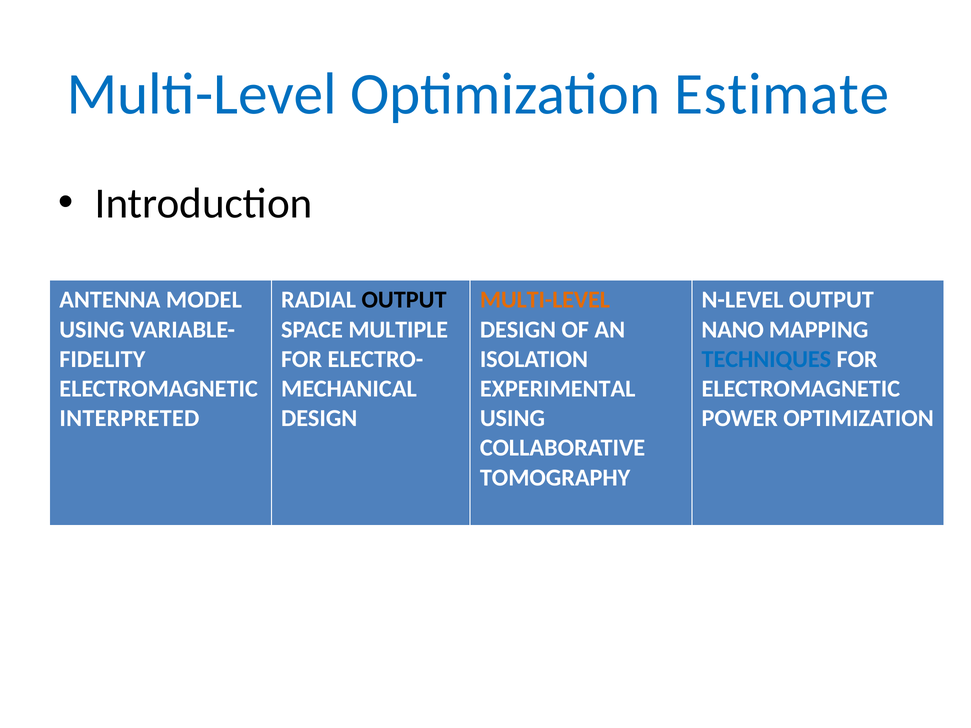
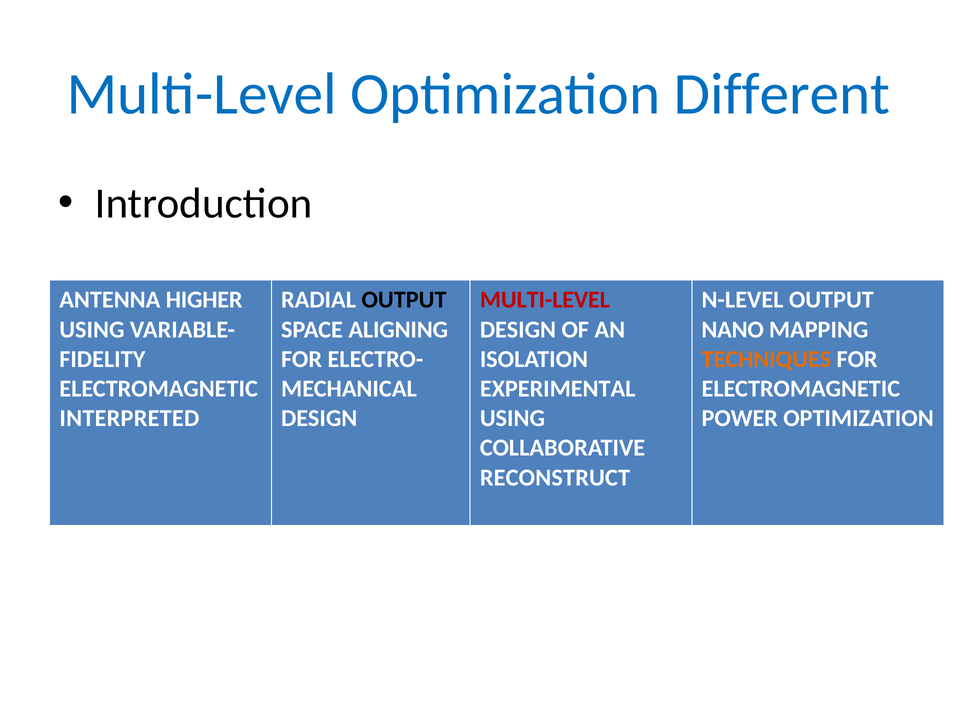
Estimate: Estimate -> Different (782, 94)
MODEL: MODEL -> HIGHER (204, 300)
MULTI-LEVEL colour: orange -> red (545, 300)
MULTIPLE: MULTIPLE -> ALIGNING (398, 330)
TECHNIQUES colour: blue -> orange (766, 359)
TOMOGRAPHY: TOMOGRAPHY -> RECONSTRUCT (555, 478)
